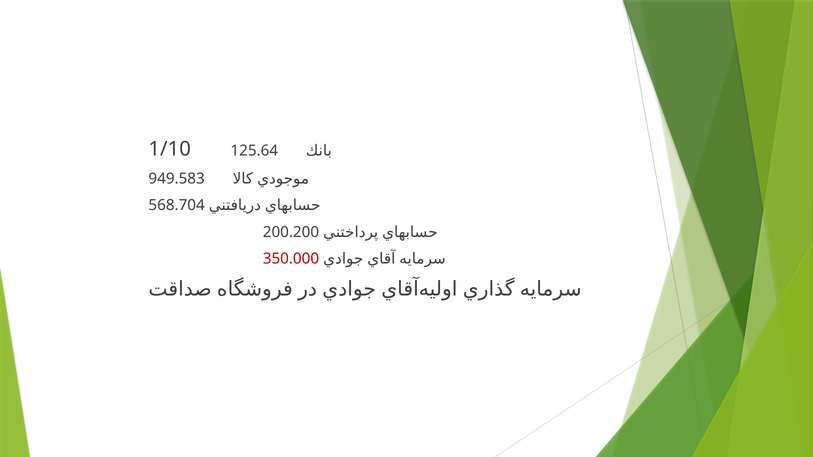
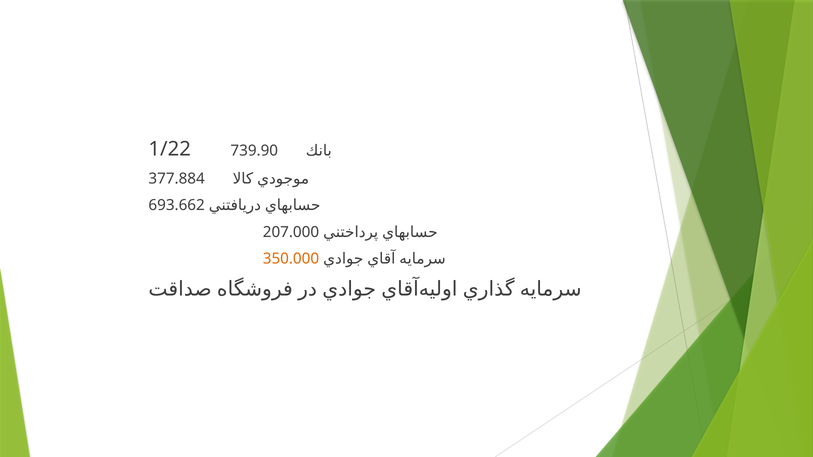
1/10: 1/10 -> 1/22 (170, 149)
125.64: 125.64 -> 739.90 (254, 151)
949.583: 949.583 -> 377.884 (177, 179)
568.704: 568.704 -> 693.662 (177, 206)
200.200: 200.200 -> 207.000 (291, 232)
350.000 colour: red -> orange (291, 259)
